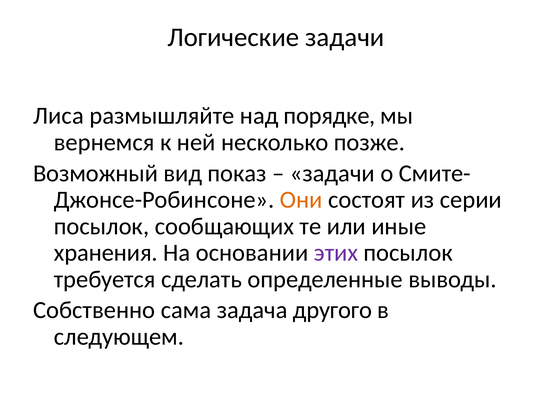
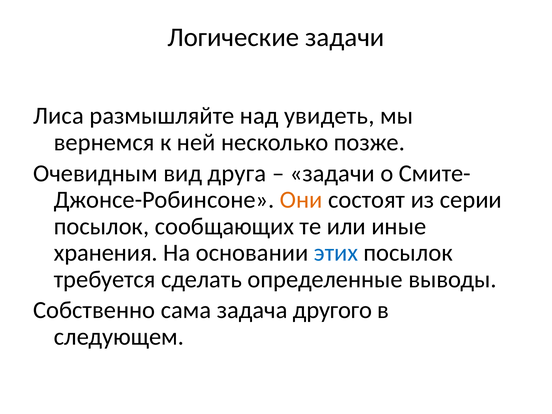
порядке: порядке -> увидеть (329, 116)
Возможный: Возможный -> Очевидным (95, 173)
показ: показ -> друга (237, 173)
этих colour: purple -> blue (336, 253)
